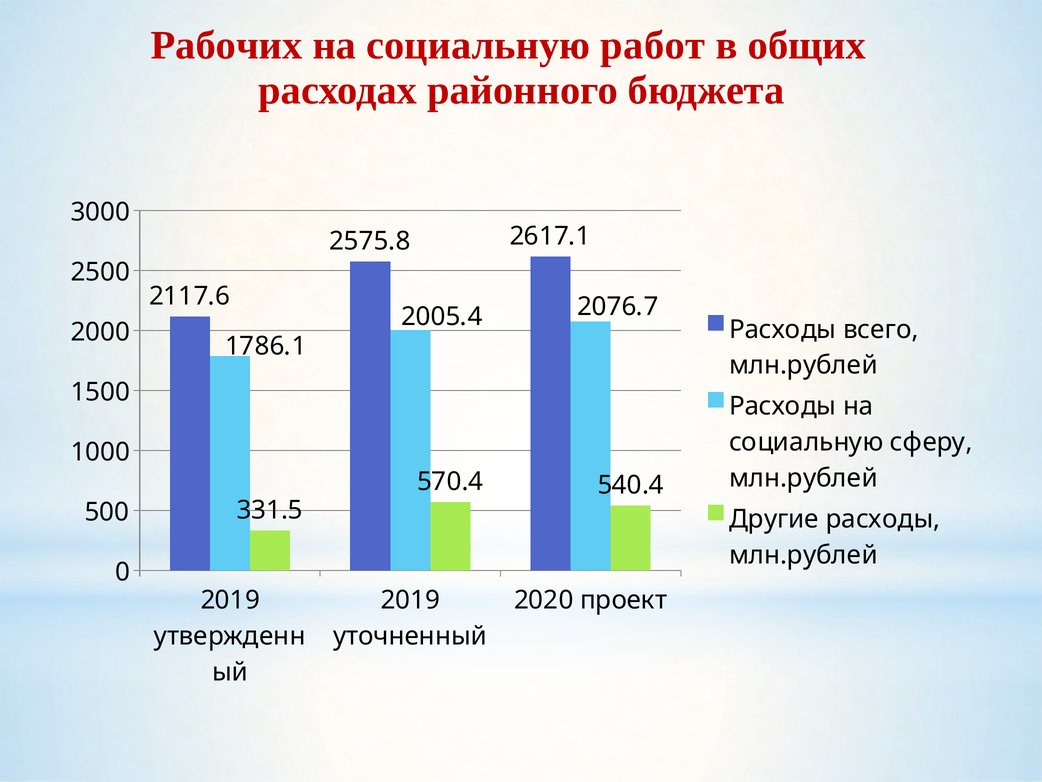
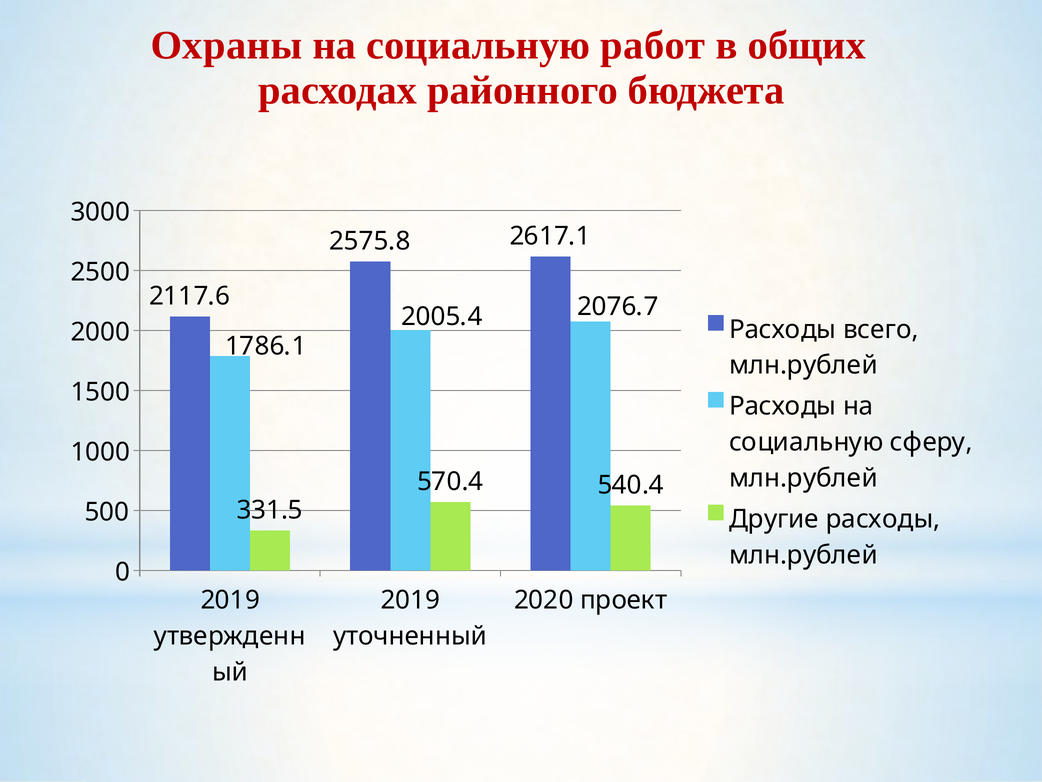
Рабочих: Рабочих -> Охраны (226, 45)
